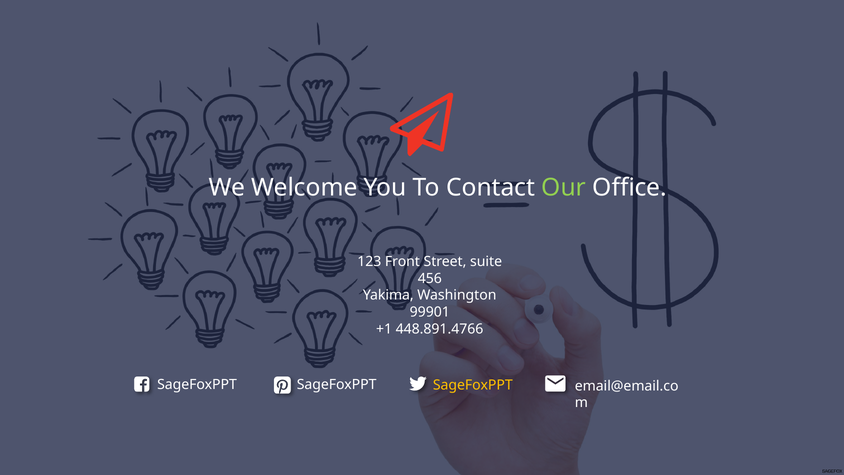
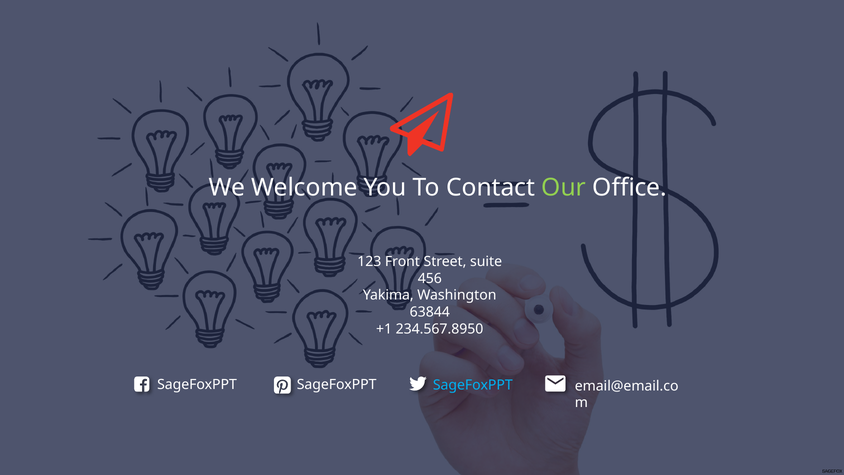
99901: 99901 -> 63844 (430, 312)
448.891.4766: 448.891.4766 -> 234.567.8950 (439, 329)
SageFoxPPT colour: yellow -> light blue (473, 385)
